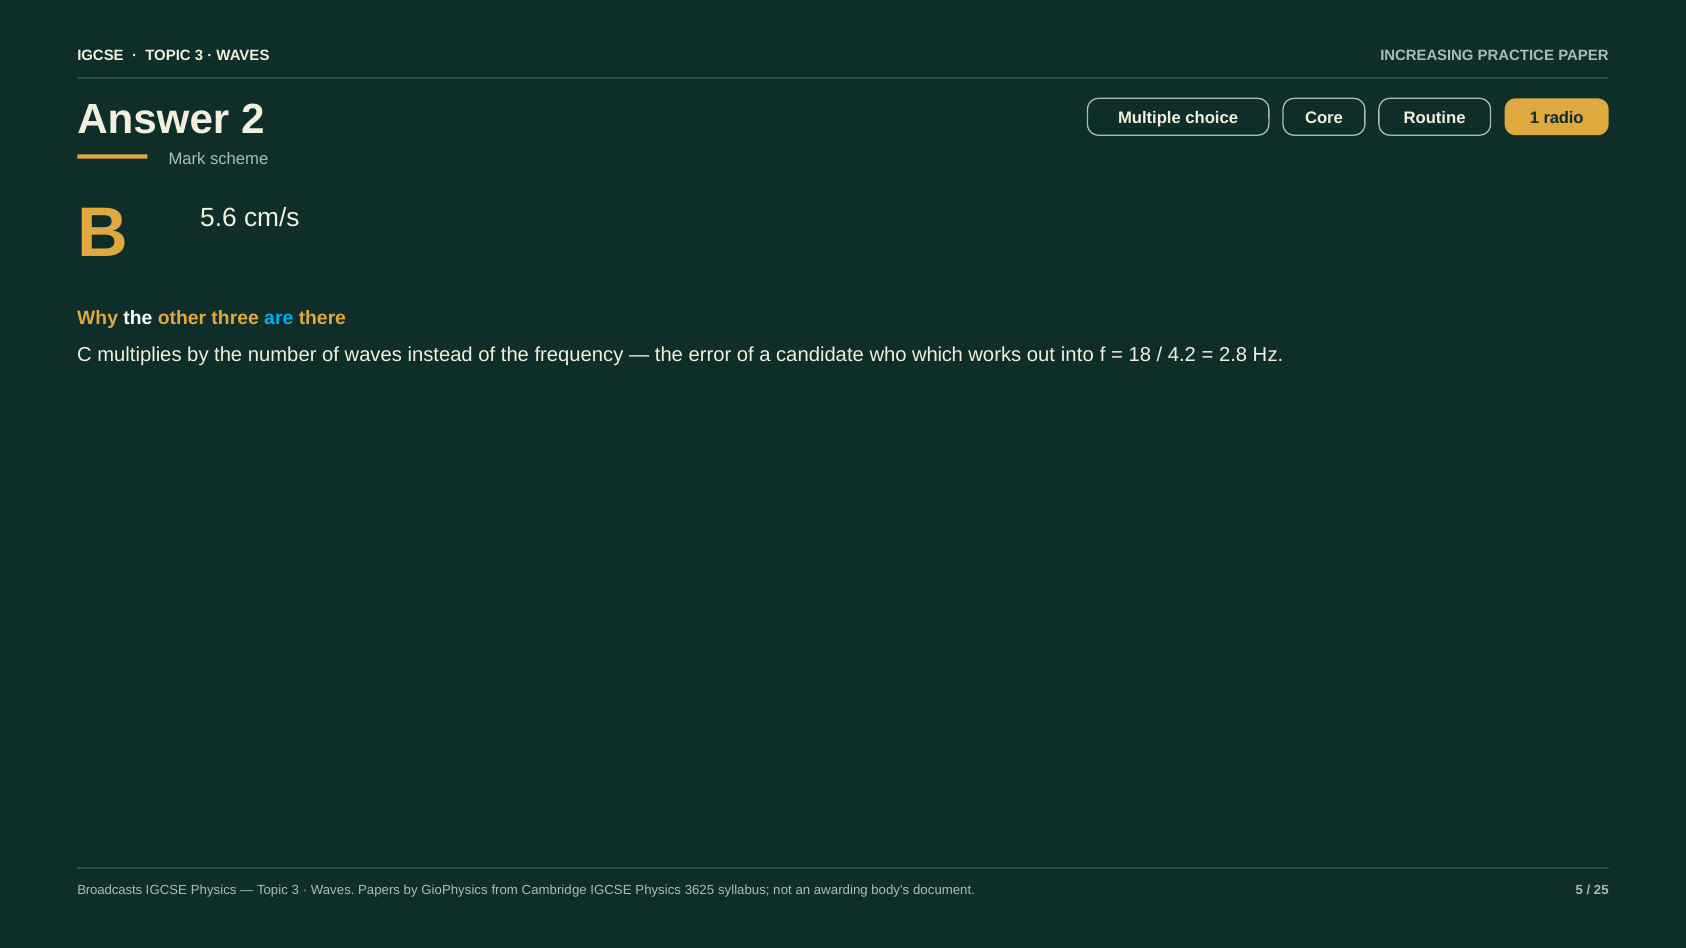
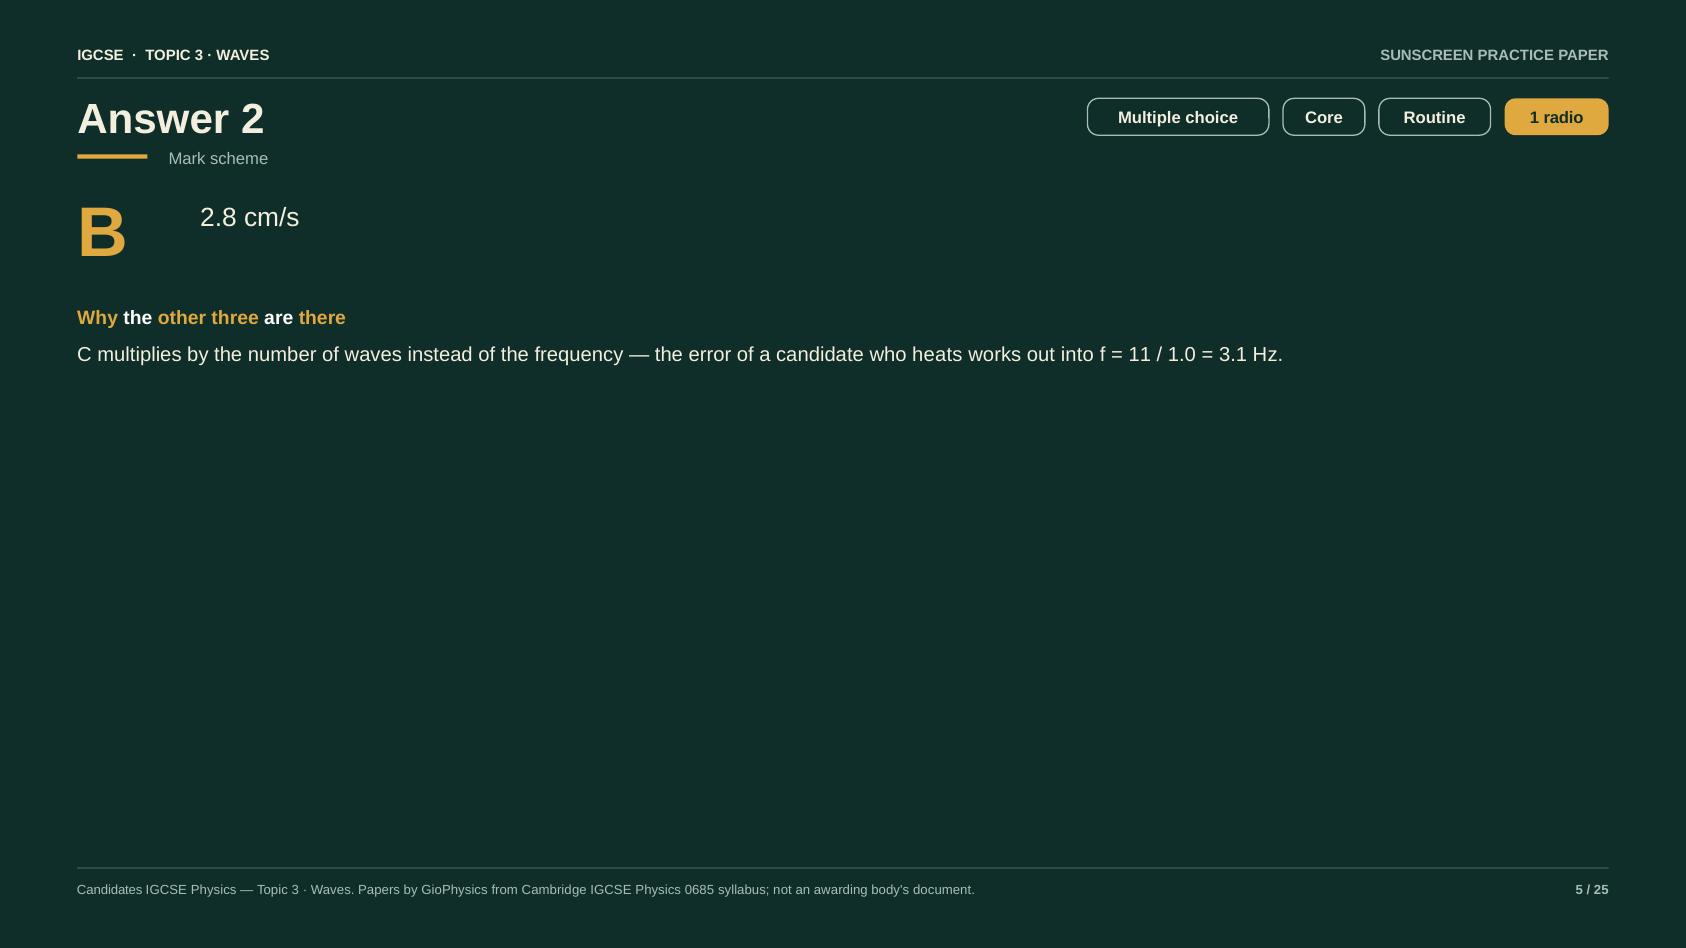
INCREASING: INCREASING -> SUNSCREEN (1427, 56)
5.6: 5.6 -> 2.8 (218, 218)
are colour: light blue -> white (279, 318)
which: which -> heats (937, 355)
18: 18 -> 11 (1140, 355)
4.2: 4.2 -> 1.0 (1182, 355)
2.8: 2.8 -> 3.1 (1233, 355)
Broadcasts: Broadcasts -> Candidates (110, 890)
3625: 3625 -> 0685 (699, 890)
